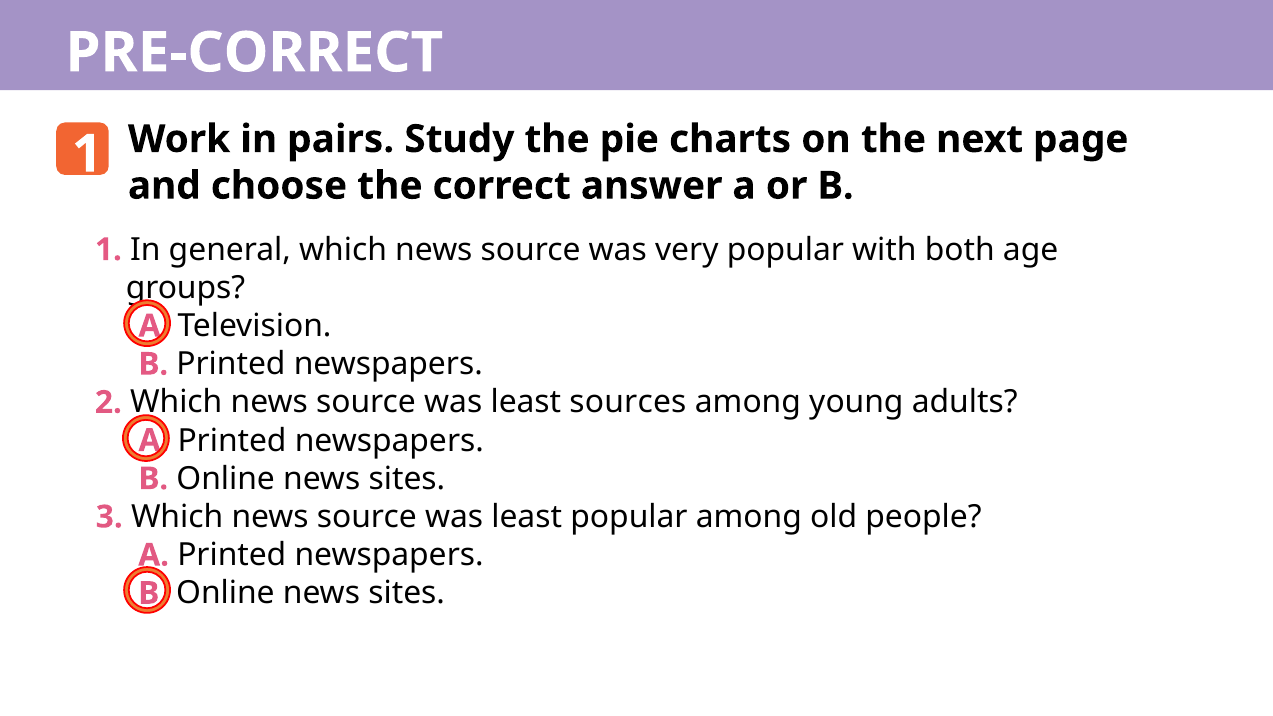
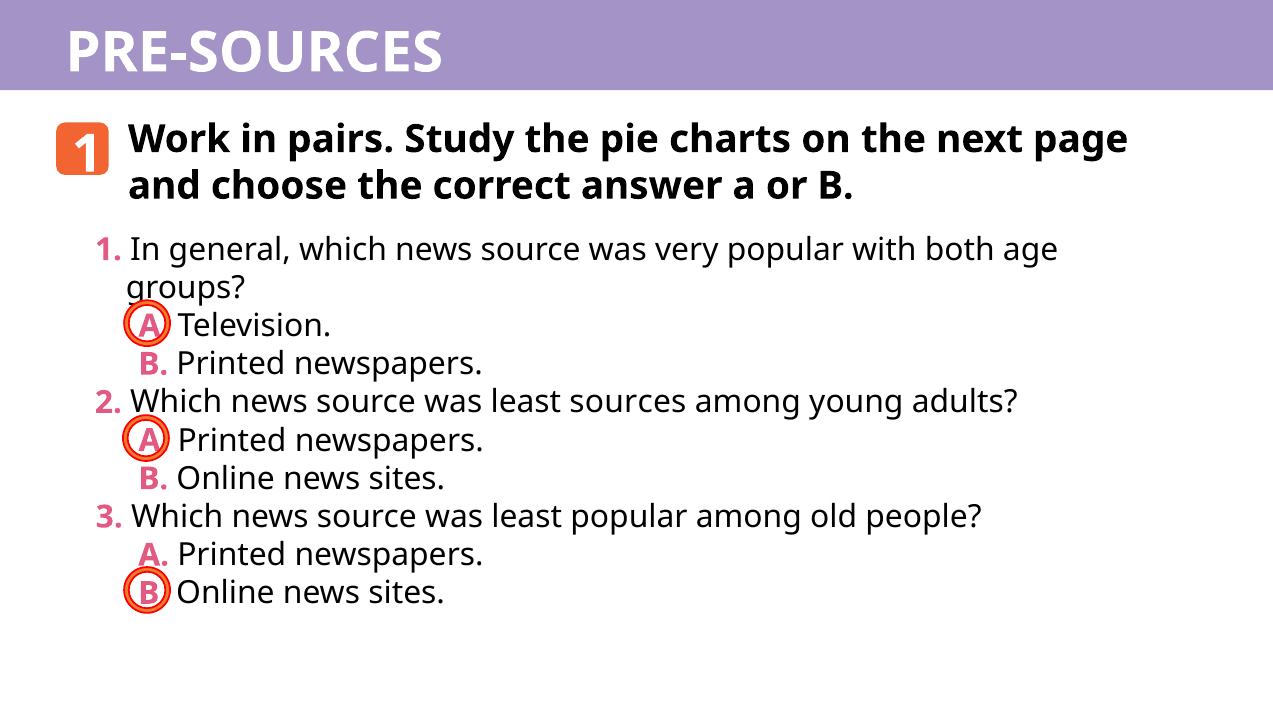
PRE-CORRECT: PRE-CORRECT -> PRE-SOURCES (254, 53)
